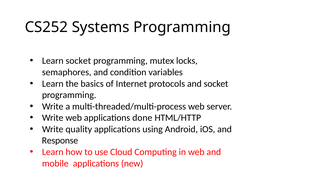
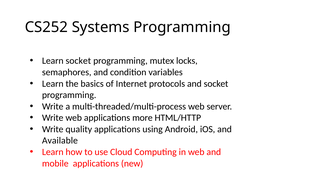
done: done -> more (142, 118)
Response: Response -> Available (60, 140)
